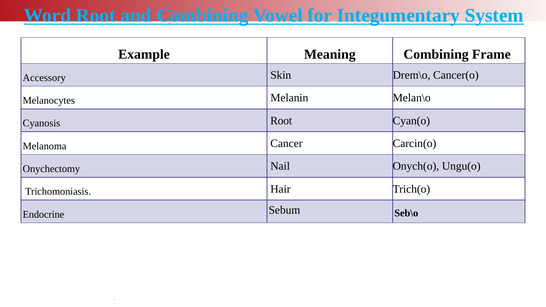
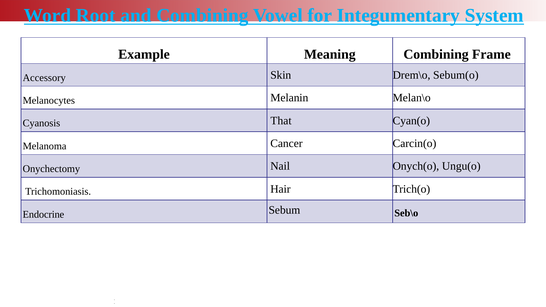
Cancer(o: Cancer(o -> Sebum(o (456, 75)
Cyanosis Root: Root -> That (281, 121)
